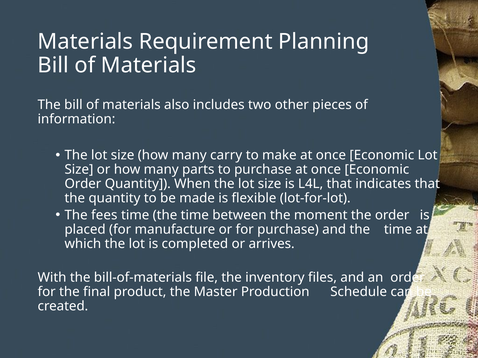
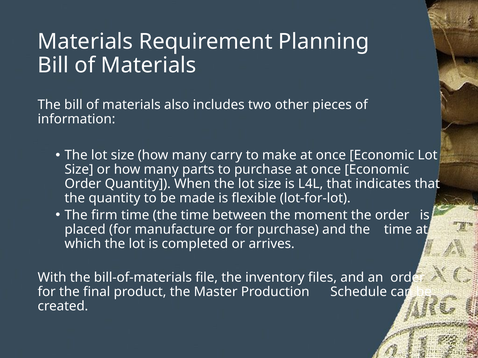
fees: fees -> firm (104, 215)
